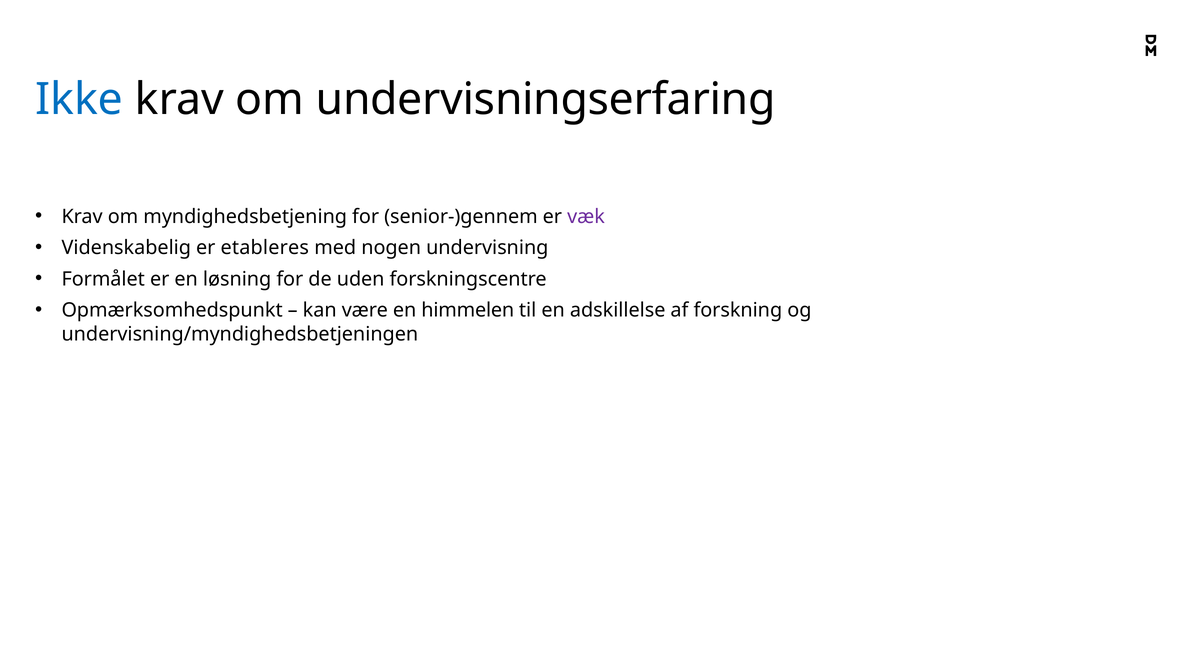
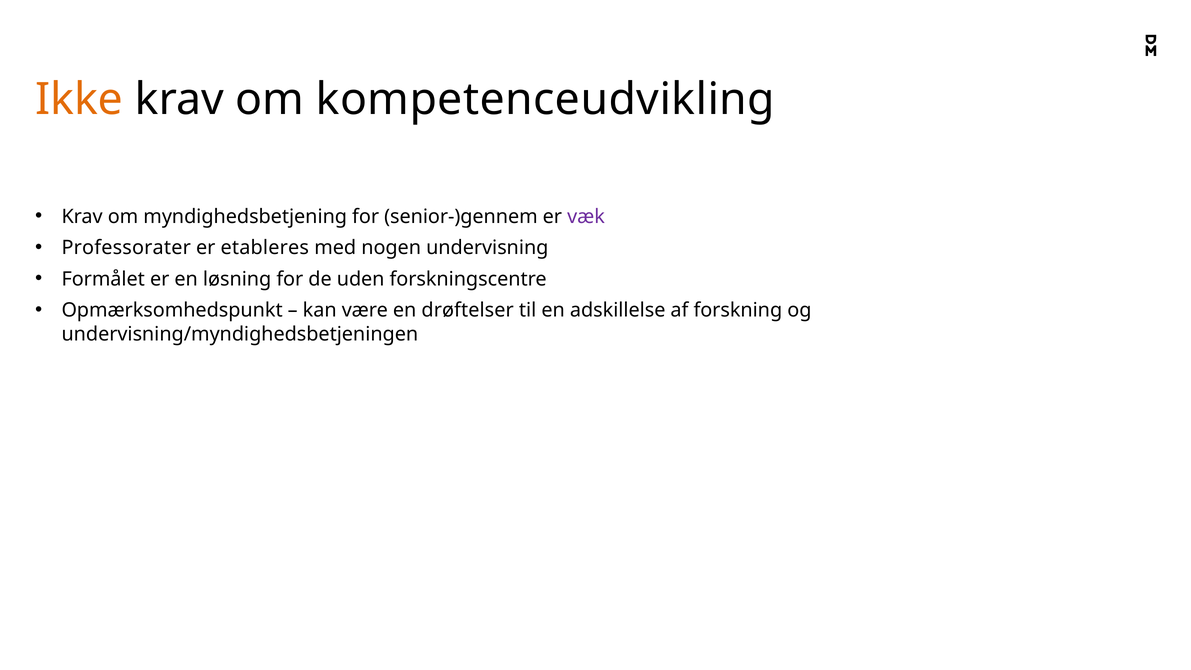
Ikke colour: blue -> orange (79, 99)
undervisningserfaring: undervisningserfaring -> kompetenceudvikling (545, 99)
Videnskabelig: Videnskabelig -> Professorater (126, 248)
himmelen: himmelen -> drøftelser (468, 310)
